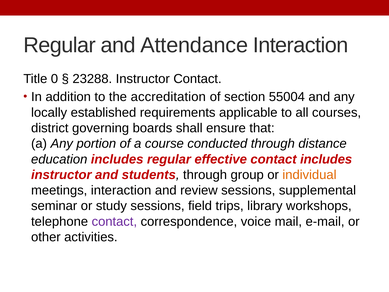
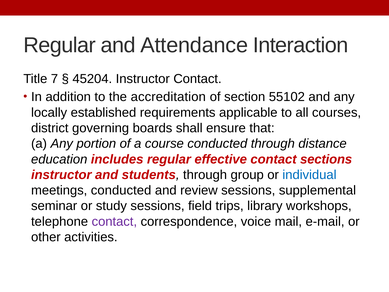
0: 0 -> 7 (54, 79)
23288: 23288 -> 45204 (92, 79)
55004: 55004 -> 55102 (287, 97)
contact includes: includes -> sections (326, 159)
individual colour: orange -> blue (309, 175)
meetings interaction: interaction -> conducted (121, 190)
